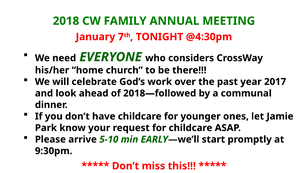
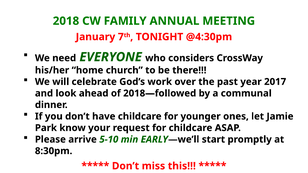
9:30pm: 9:30pm -> 8:30pm (54, 151)
